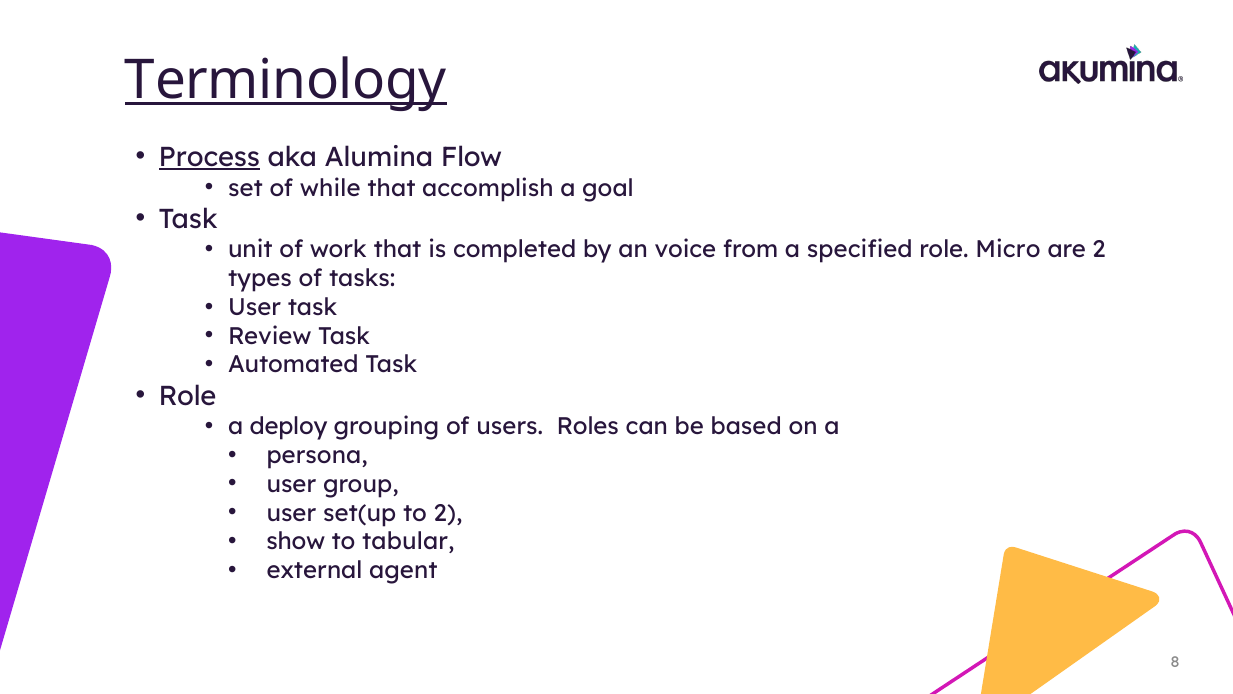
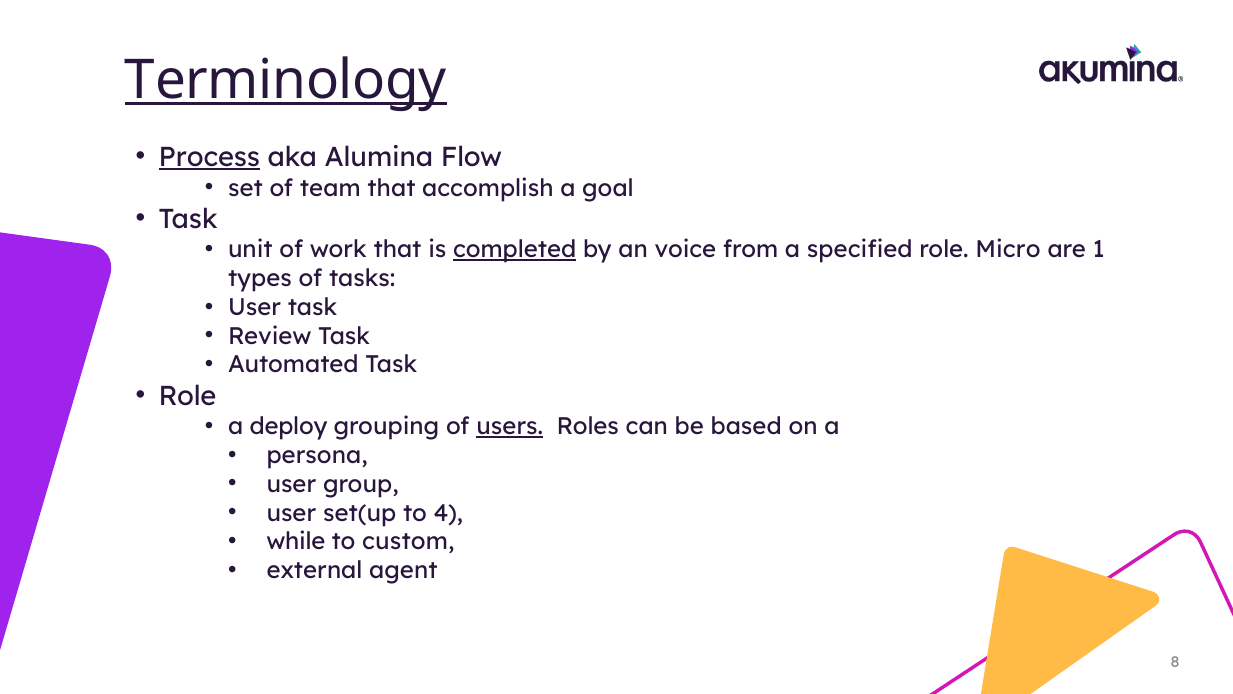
while: while -> team (330, 188)
completed underline: none -> present (515, 250)
are 2: 2 -> 1 (1099, 250)
users underline: none -> present (510, 426)
to 2: 2 -> 4 (448, 513)
show: show -> while (296, 542)
tabular: tabular -> custom (408, 542)
